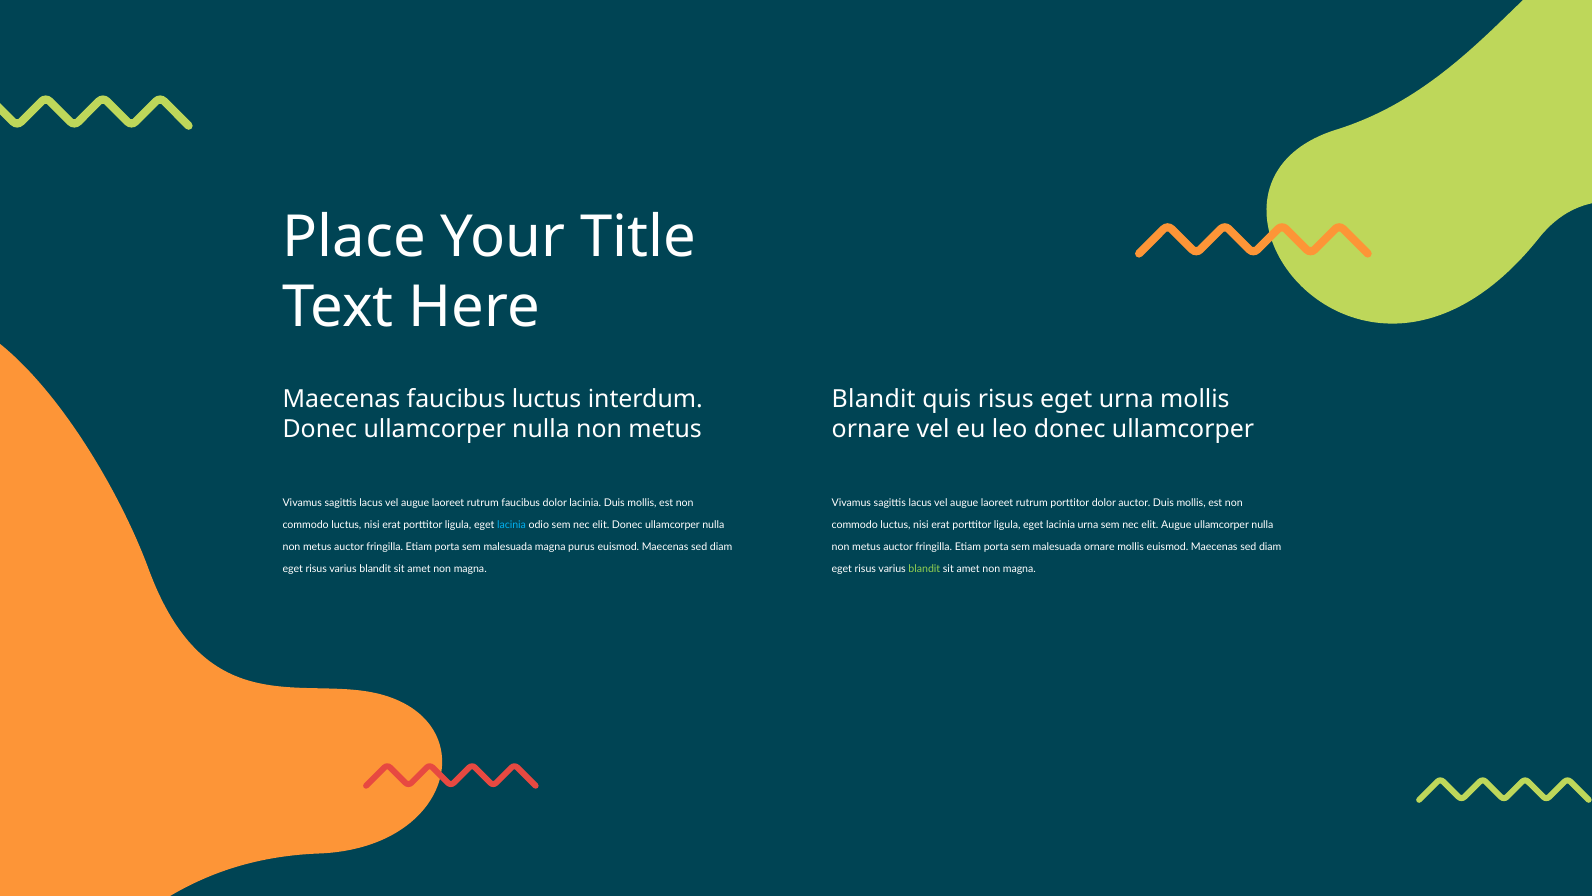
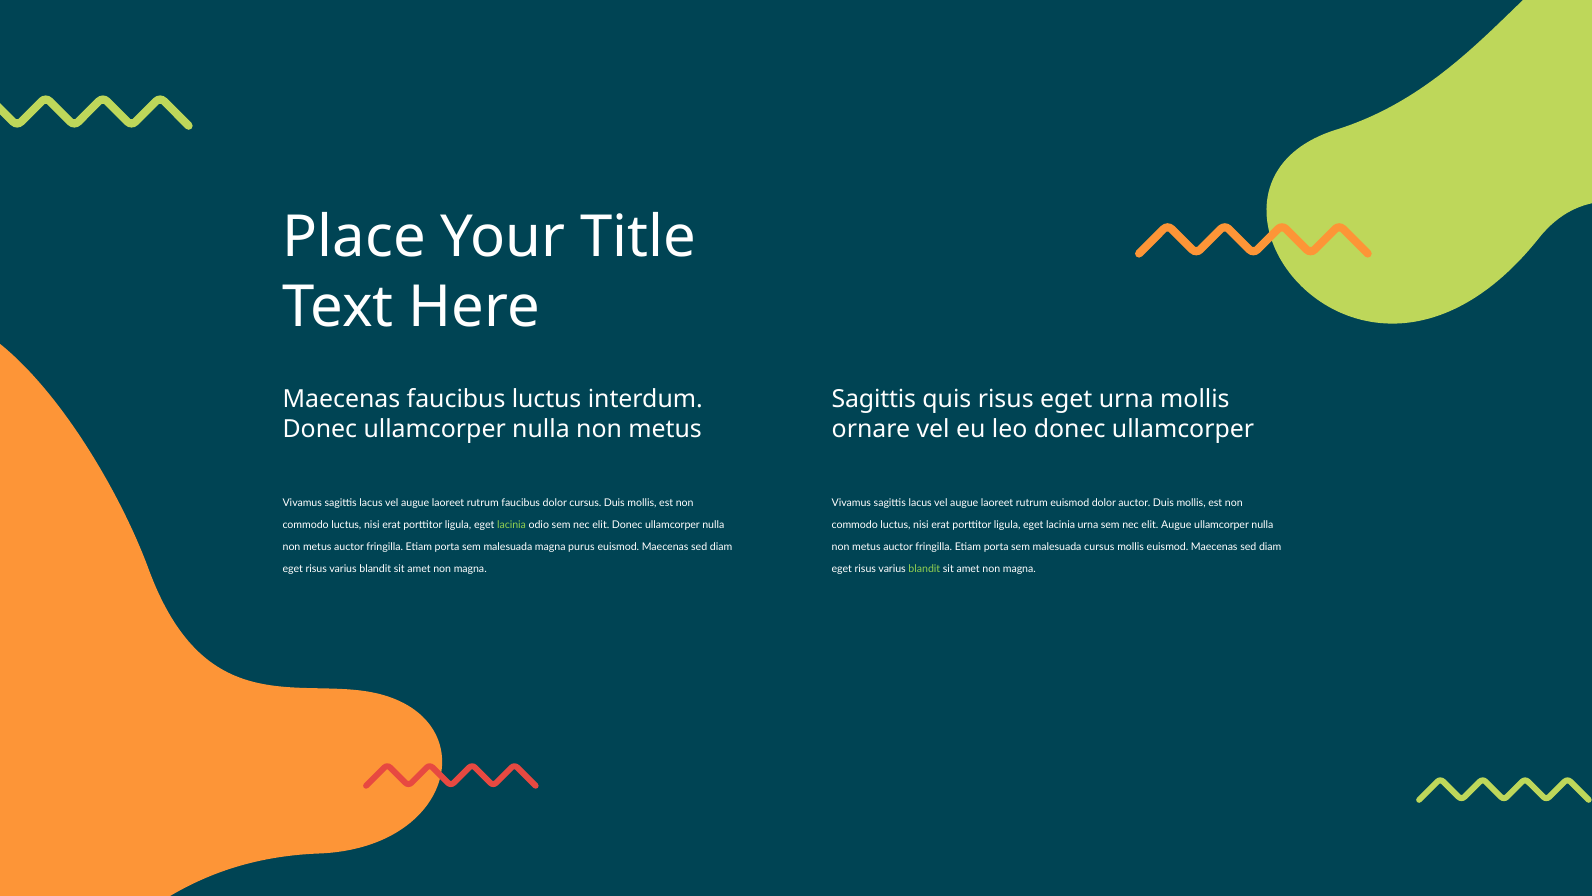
Blandit: Blandit -> Sagittis (874, 399)
dolor lacinia: lacinia -> cursus (585, 503)
rutrum porttitor: porttitor -> euismod (1070, 503)
lacinia colour: light blue -> light green (512, 525)
malesuada ornare: ornare -> cursus (1099, 547)
